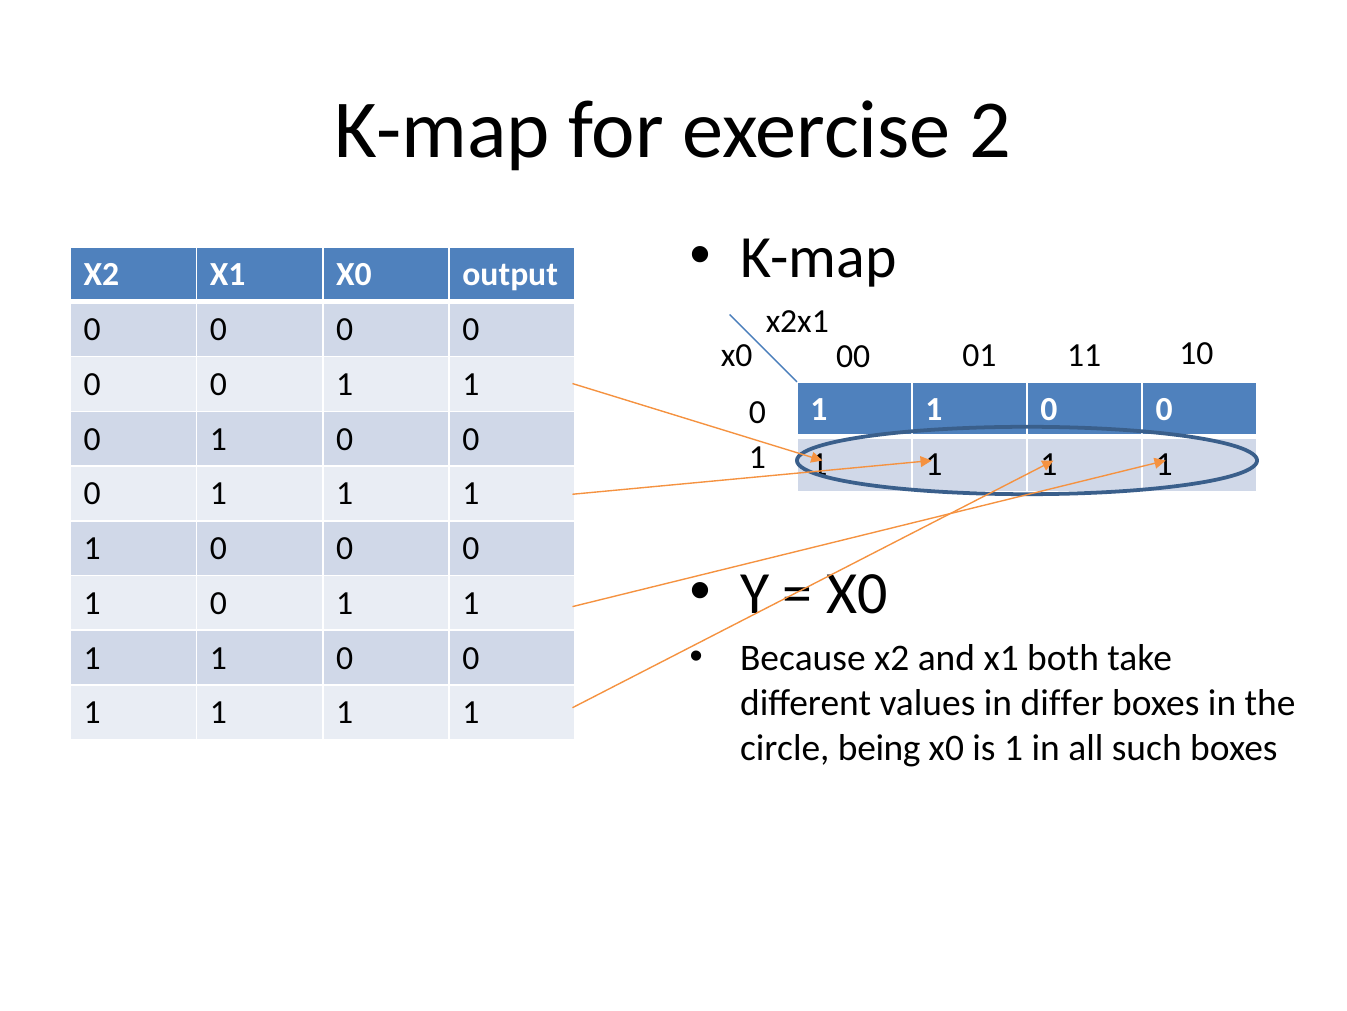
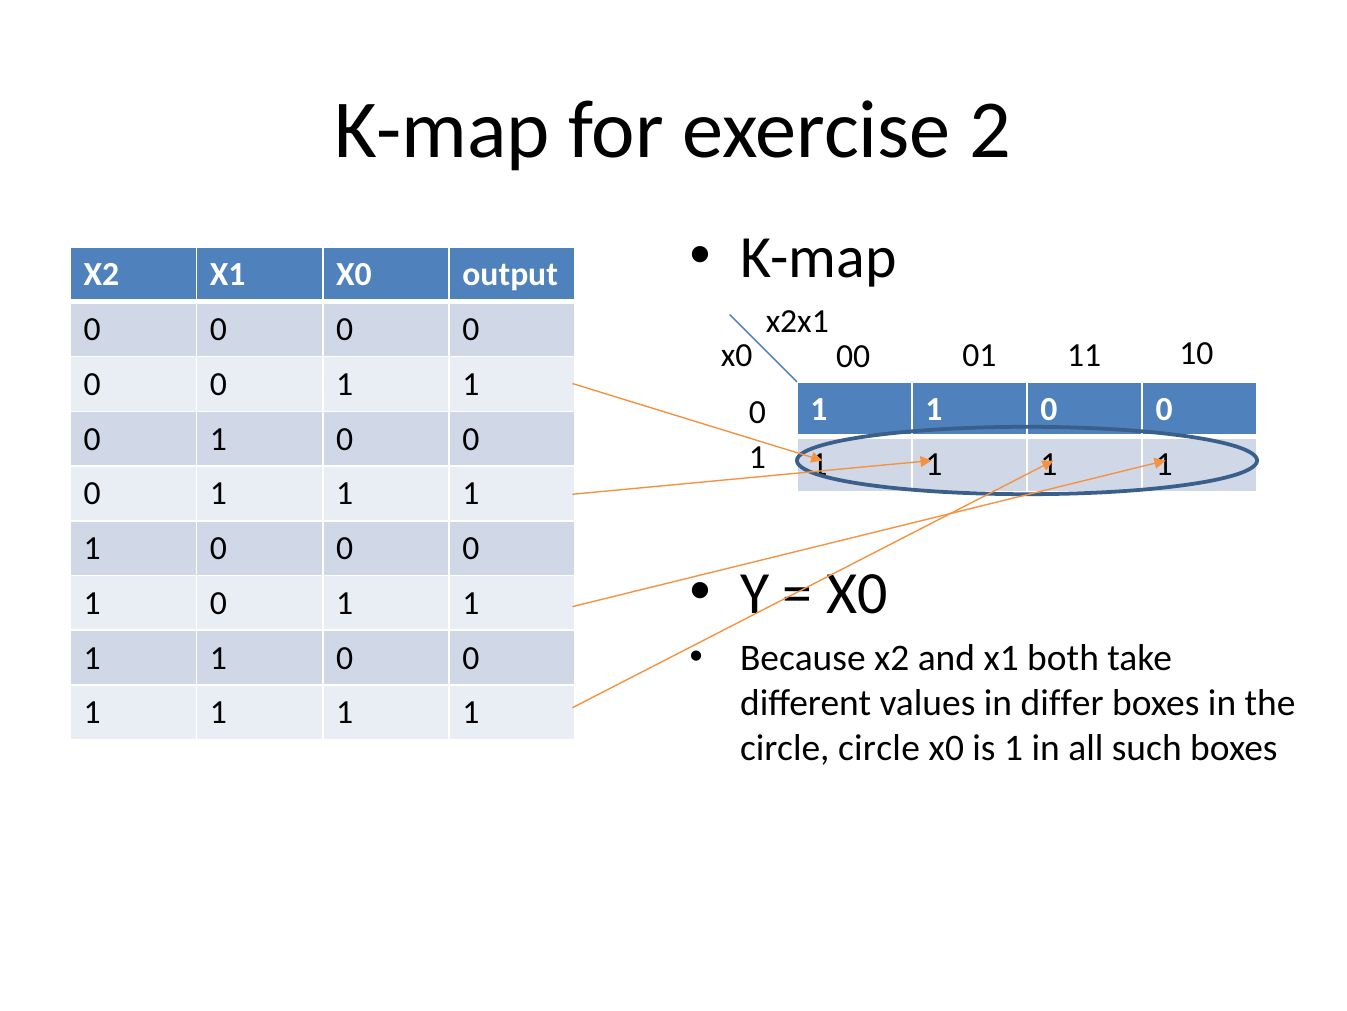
circle being: being -> circle (879, 747)
